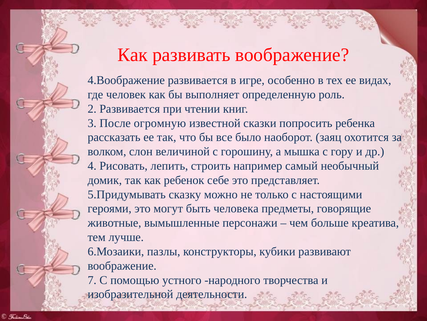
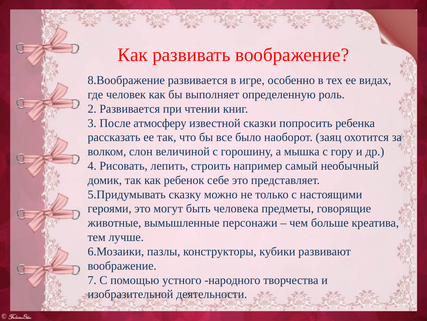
4.Воображение: 4.Воображение -> 8.Воображение (126, 80)
огромную: огромную -> атмосферу (160, 123)
